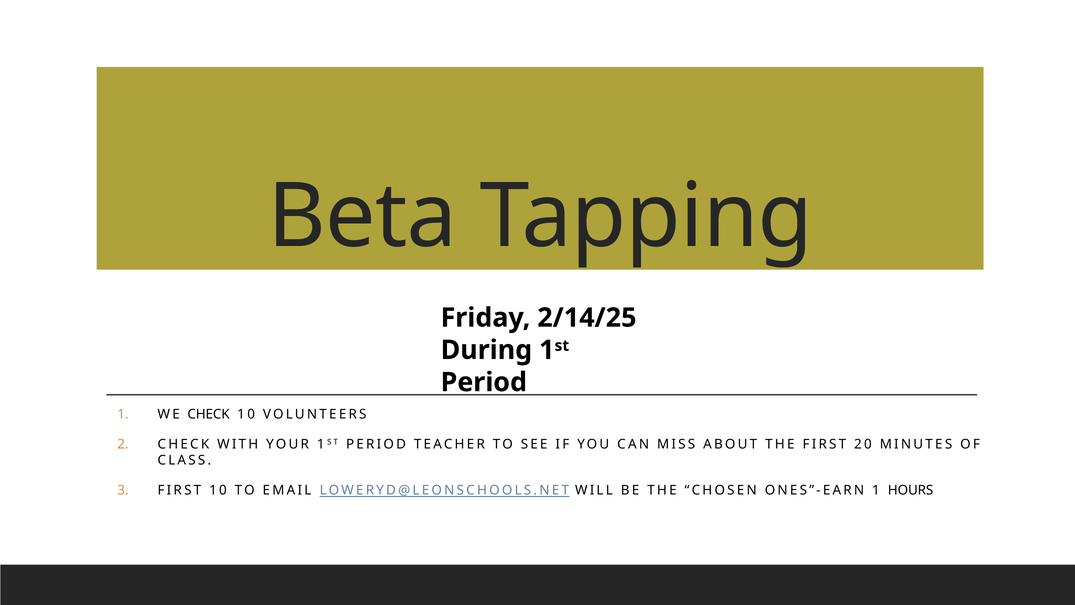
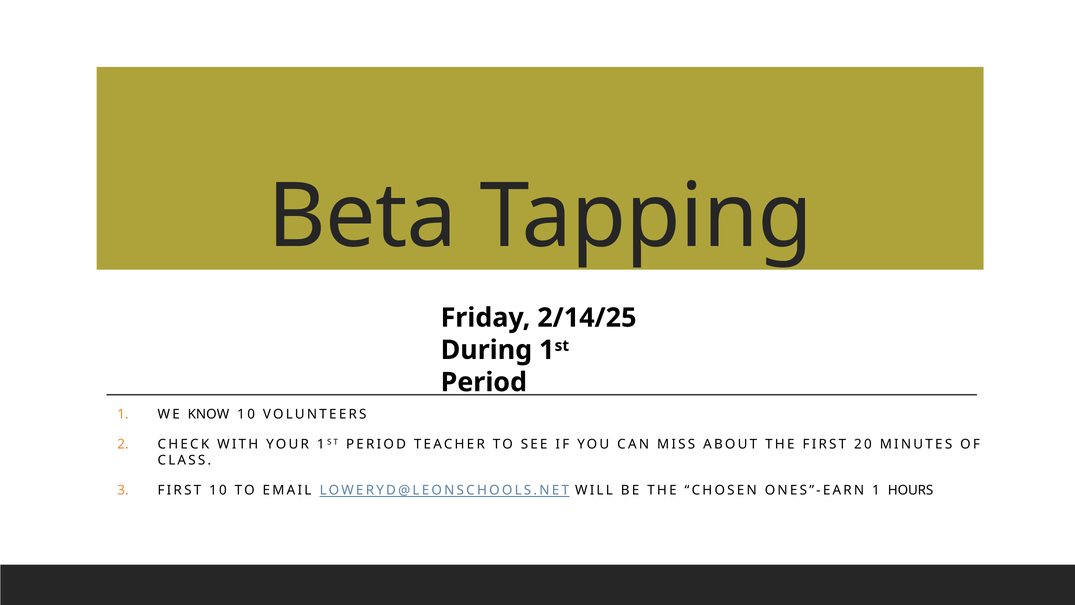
WE CHECK: CHECK -> KNOW (208, 414)
